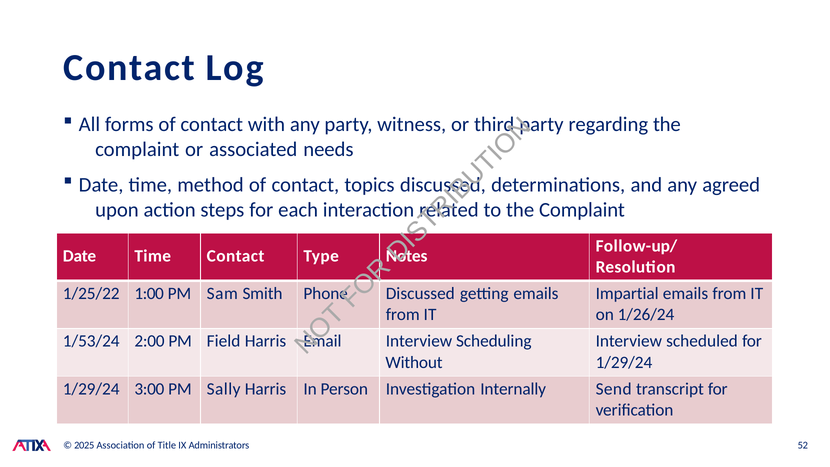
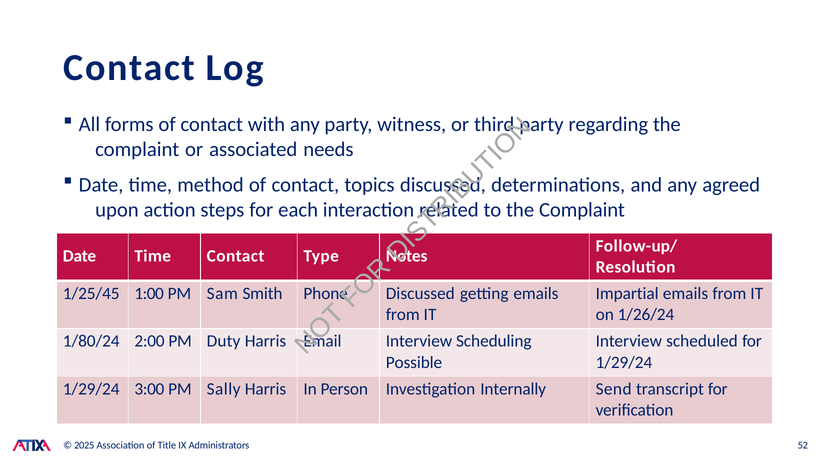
1/25/22: 1/25/22 -> 1/25/45 (91, 293)
1/53/24: 1/53/24 -> 1/80/24 (91, 341)
Field: Field -> Duty (224, 341)
Without: Without -> Possible (414, 362)
